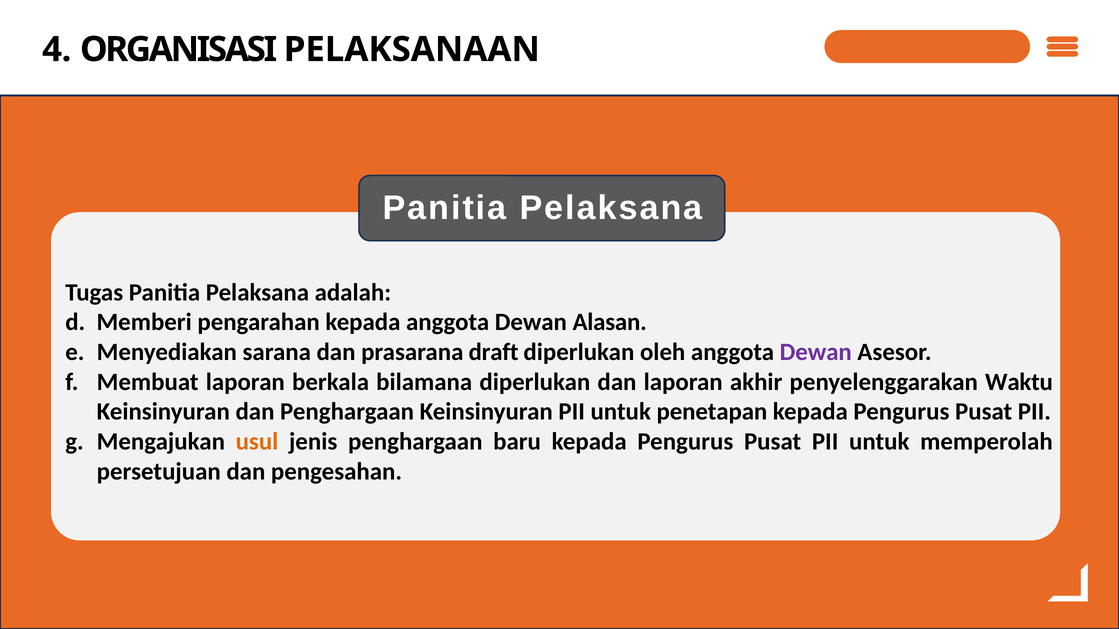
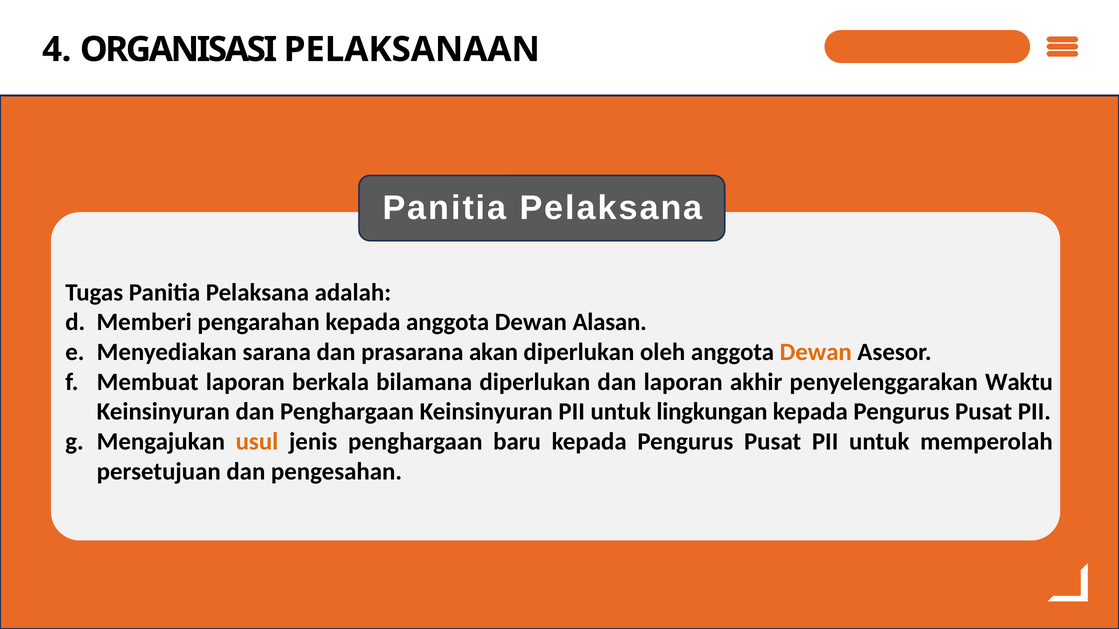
draft: draft -> akan (494, 352)
Dewan colour: purple -> orange (816, 352)
penetapan: penetapan -> lingkungan (712, 412)
